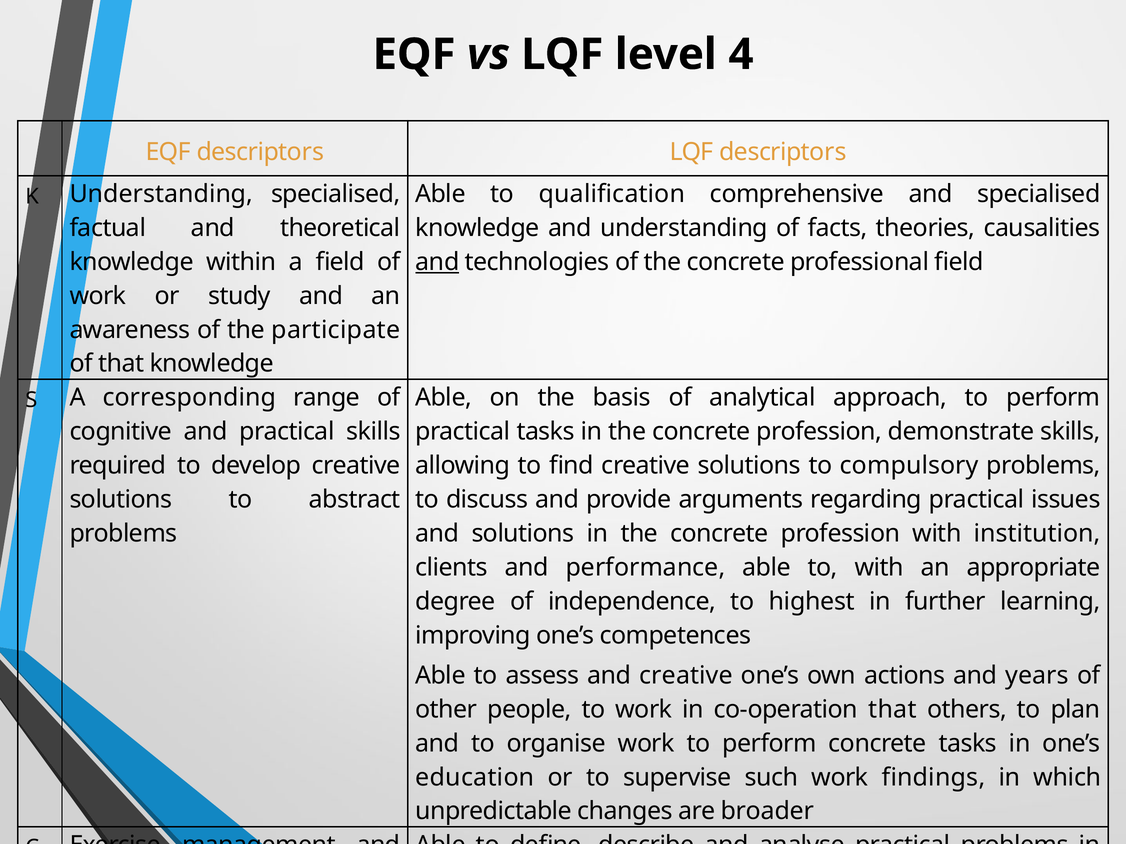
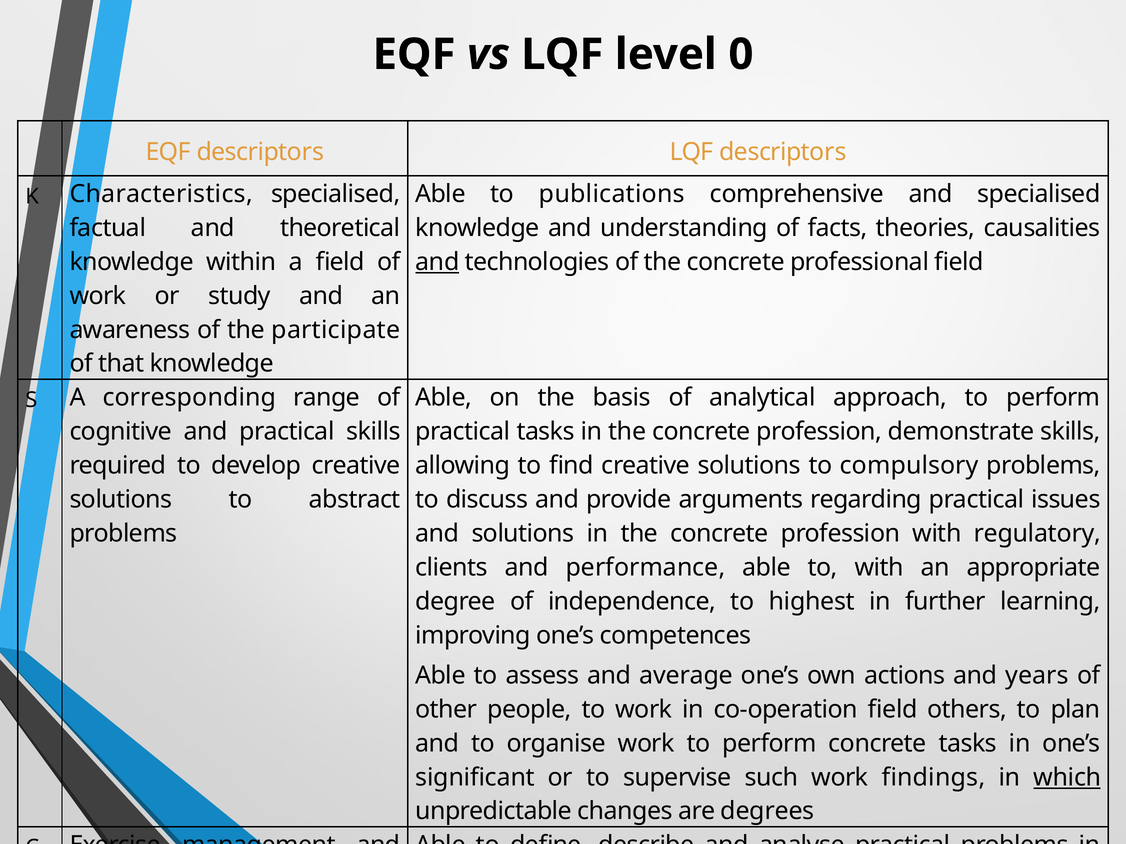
4: 4 -> 0 (741, 55)
qualification: qualification -> publications (612, 194)
K Understanding: Understanding -> Characteristics (161, 194)
institution: institution -> regulatory (1037, 534)
and creative: creative -> average (686, 676)
co-operation that: that -> field (893, 710)
education: education -> significant (475, 778)
which underline: none -> present (1067, 778)
are broader: broader -> degrees (767, 812)
